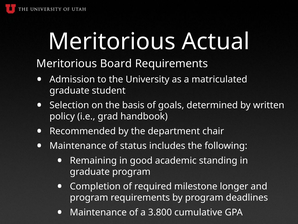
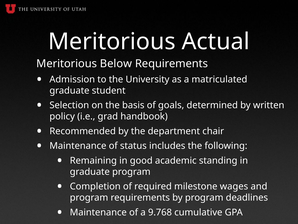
Board: Board -> Below (116, 64)
longer: longer -> wages (234, 186)
3.800: 3.800 -> 9.768 (160, 212)
